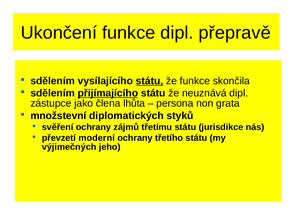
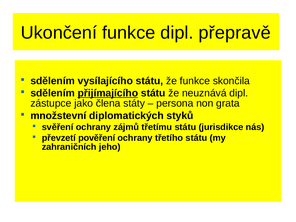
státu underline: present -> none (149, 81)
lhůta: lhůta -> státy (134, 103)
moderní: moderní -> pověření (97, 138)
výjimečných: výjimečných -> zahraničních (69, 147)
